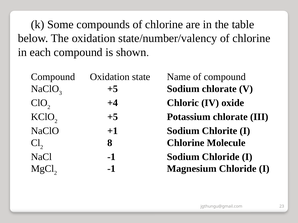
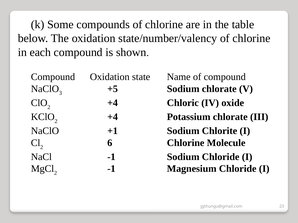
+5: +5 -> +4 (113, 117)
8: 8 -> 6 (110, 143)
